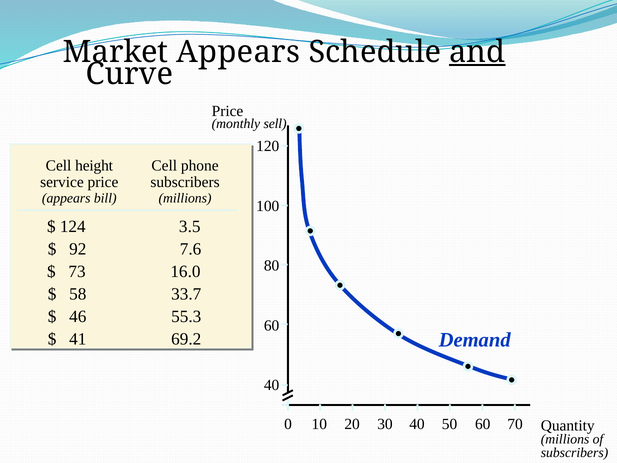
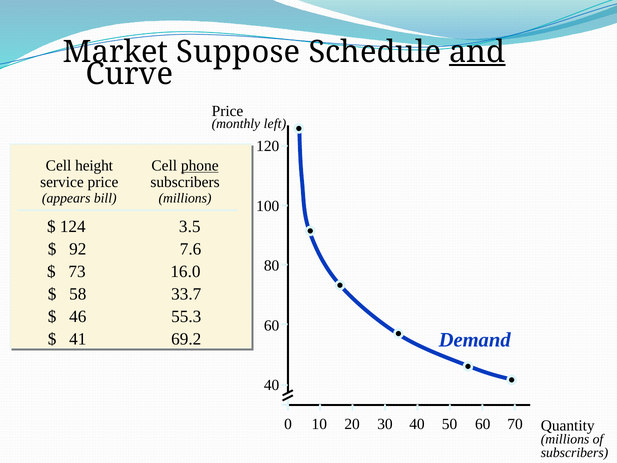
Market Appears: Appears -> Suppose (238, 52)
sell: sell -> left (275, 123)
phone underline: none -> present (200, 166)
